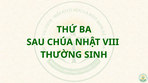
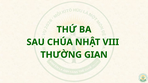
SINH: SINH -> GIAN (96, 55)
